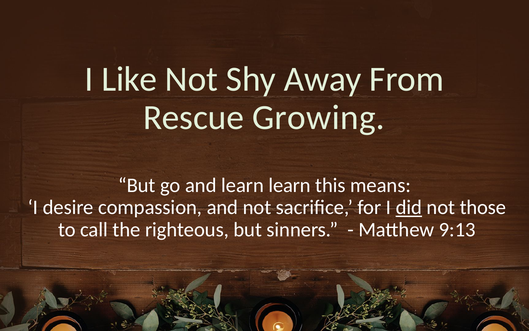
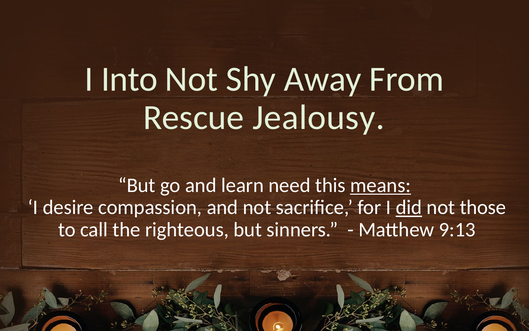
Like: Like -> Into (129, 79)
Growing: Growing -> Jealousy (318, 117)
learn learn: learn -> need (289, 185)
means underline: none -> present (381, 185)
